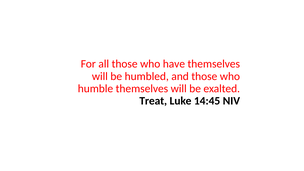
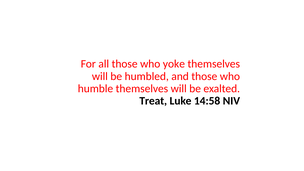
have: have -> yoke (174, 64)
14:45: 14:45 -> 14:58 (207, 101)
